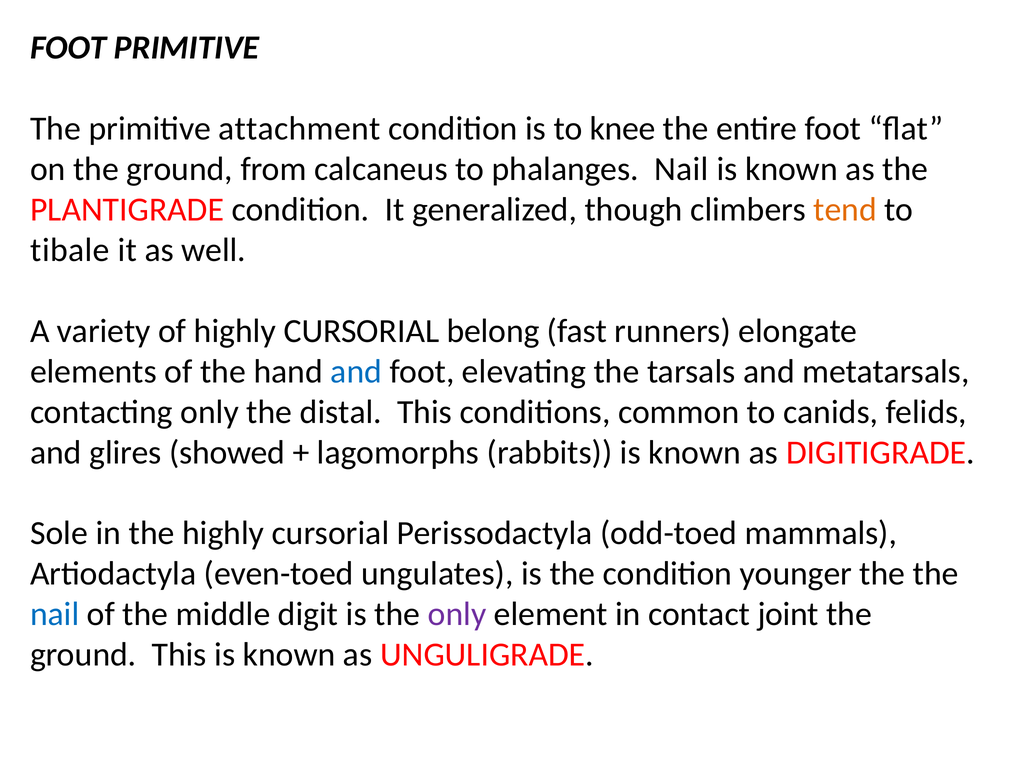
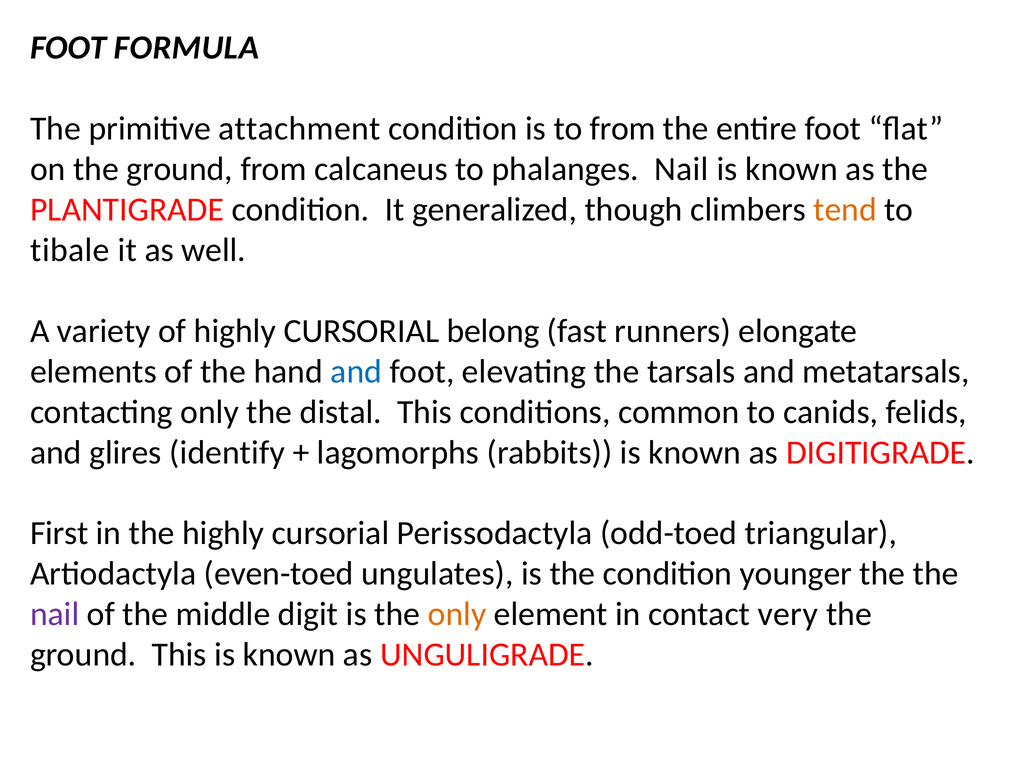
FOOT PRIMITIVE: PRIMITIVE -> FORMULA (186, 48)
to knee: knee -> from (623, 129)
showed: showed -> identify (227, 452)
Sole: Sole -> First (59, 533)
mammals: mammals -> triangular (821, 533)
nail colour: blue -> purple (55, 614)
only colour: purple -> orange (457, 614)
joint: joint -> very (788, 614)
